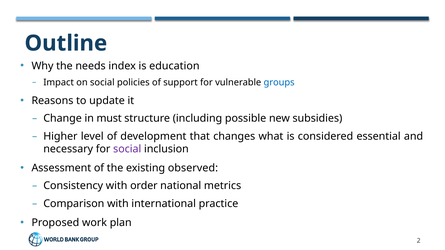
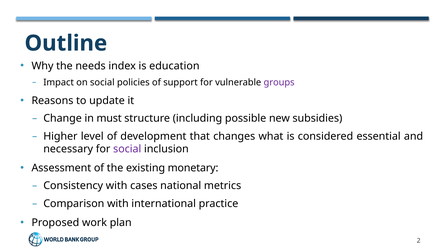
groups colour: blue -> purple (279, 82)
observed: observed -> monetary (193, 168)
order: order -> cases (144, 186)
